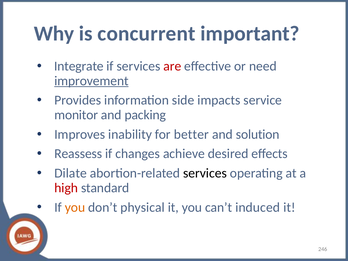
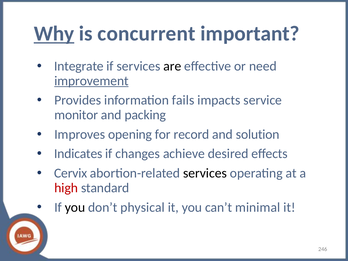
Why underline: none -> present (54, 34)
are colour: red -> black (172, 66)
side: side -> fails (183, 100)
inability: inability -> opening (130, 134)
better: better -> record (191, 134)
Reassess: Reassess -> Indicates (78, 154)
Dilate: Dilate -> Cervix (71, 173)
you colour: orange -> black (75, 207)
induced: induced -> minimal (258, 207)
